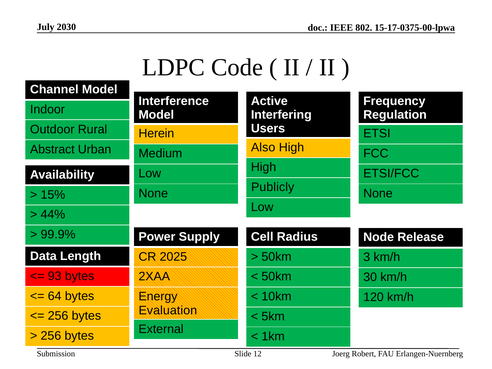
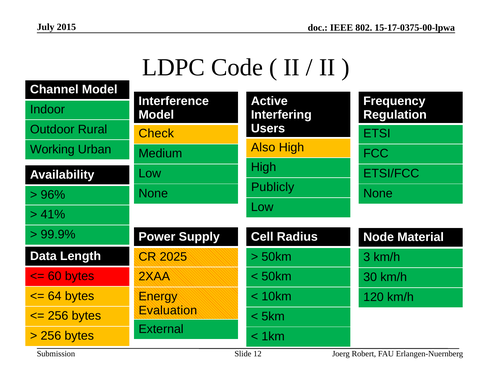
2030: 2030 -> 2015 (66, 27)
Herein: Herein -> Check (156, 134)
Abstract: Abstract -> Working (52, 149)
15%: 15% -> 96% (53, 195)
44%: 44% -> 41% (53, 215)
Release: Release -> Material (421, 237)
93: 93 -> 60 (55, 276)
